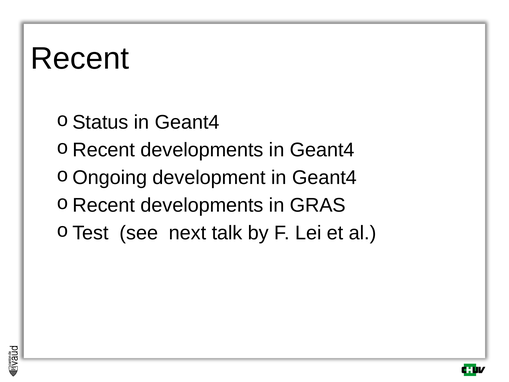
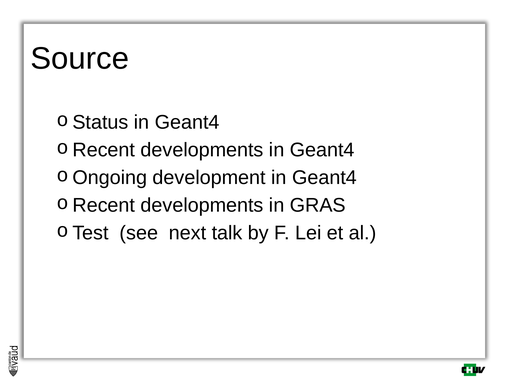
Recent: Recent -> Source (80, 59)
